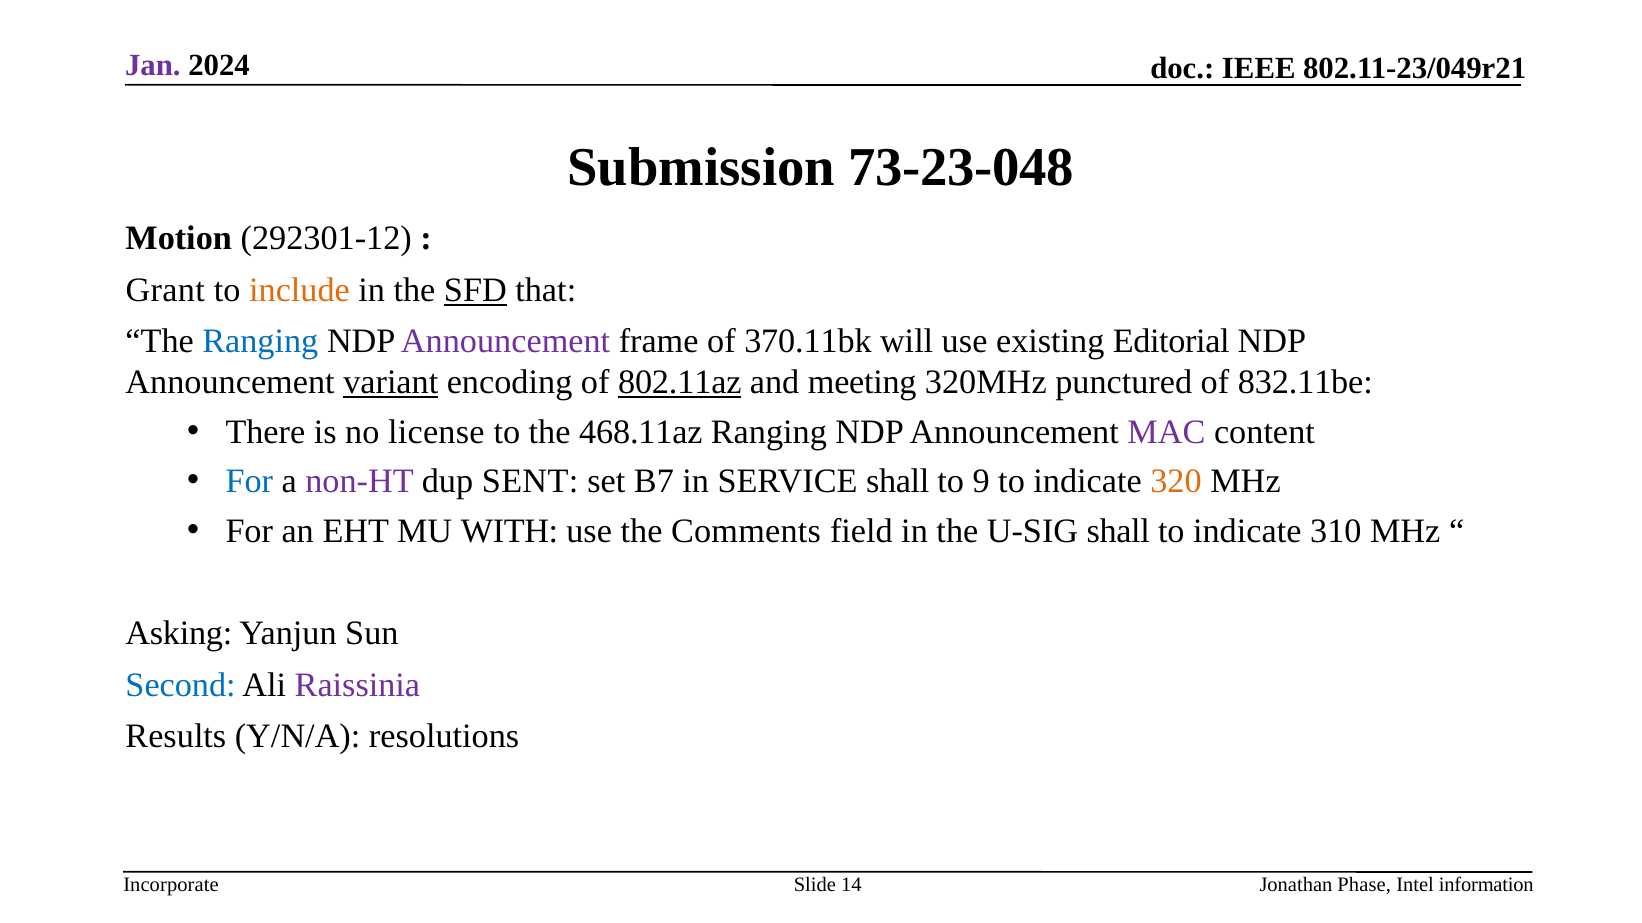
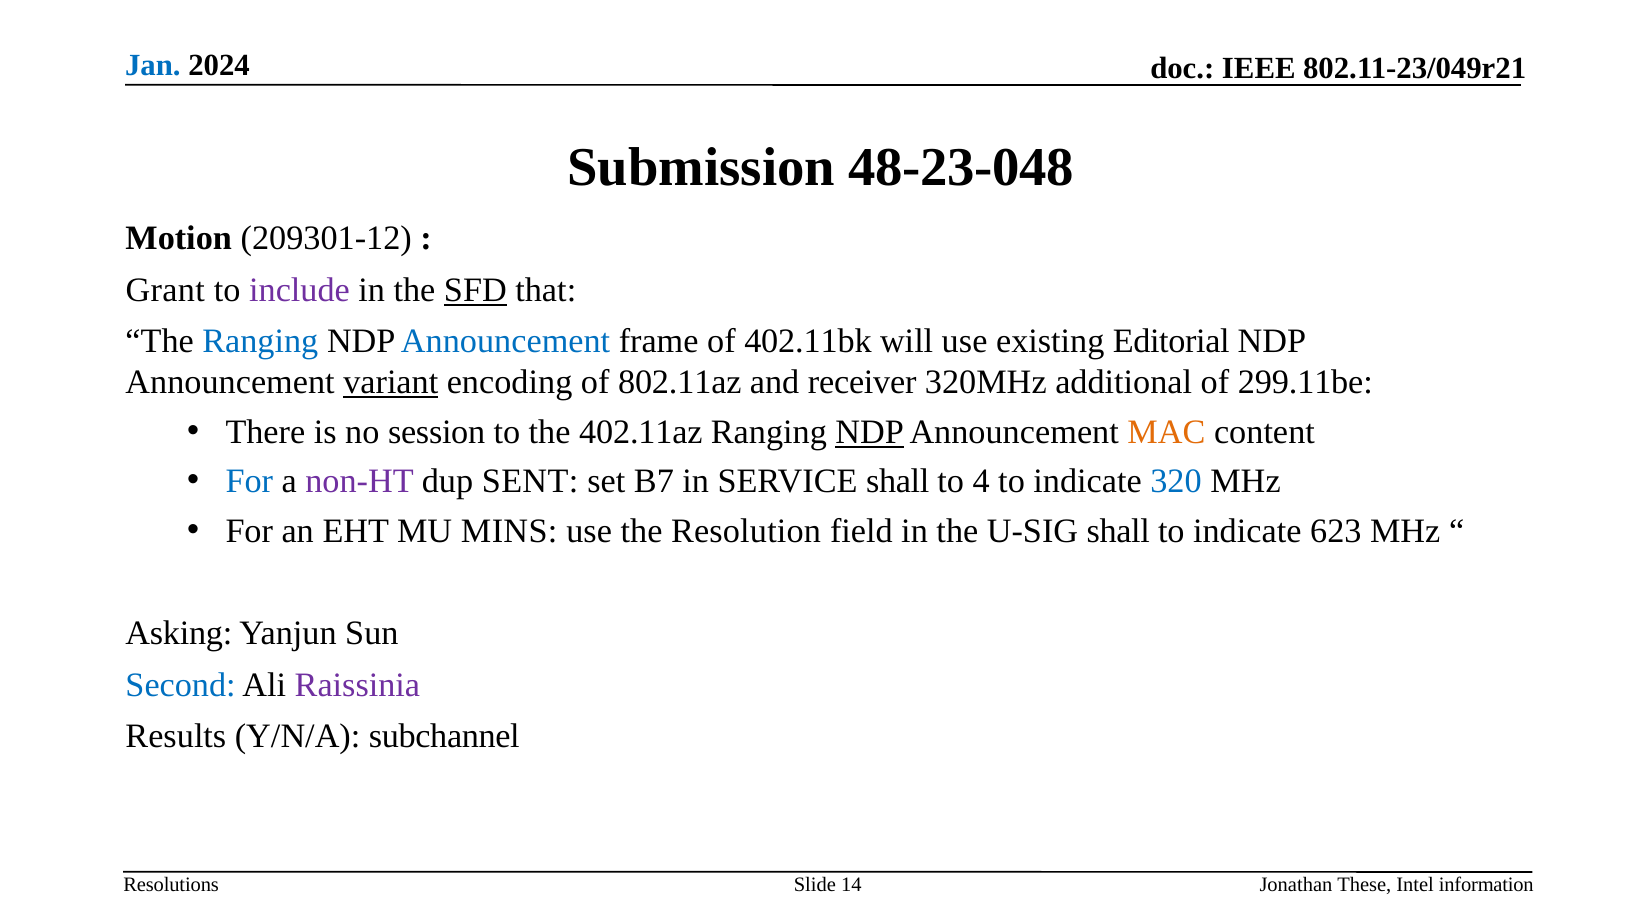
Jan colour: purple -> blue (153, 65)
73-23-048: 73-23-048 -> 48-23-048 (961, 168)
292301-12: 292301-12 -> 209301-12 (326, 239)
include colour: orange -> purple (300, 290)
Announcement colour: purple -> blue (506, 341)
370.11bk: 370.11bk -> 402.11bk (808, 341)
802.11az underline: present -> none (680, 383)
meeting: meeting -> receiver (862, 383)
punctured: punctured -> additional (1124, 383)
832.11be: 832.11be -> 299.11be (1305, 383)
license: license -> session (437, 432)
468.11az: 468.11az -> 402.11az (641, 432)
NDP underline: none -> present (870, 432)
MAC colour: purple -> orange (1166, 432)
9: 9 -> 4 (981, 482)
320 colour: orange -> blue (1176, 482)
WITH: WITH -> MINS (509, 531)
Comments: Comments -> Resolution (746, 531)
310: 310 -> 623 (1336, 531)
resolutions: resolutions -> subchannel (444, 737)
Incorporate: Incorporate -> Resolutions (171, 886)
Phase: Phase -> These (1364, 886)
